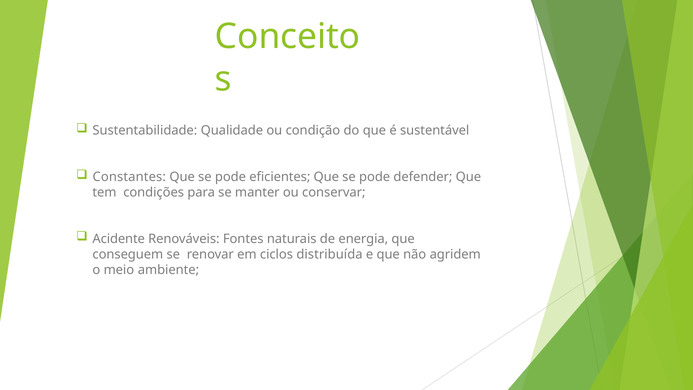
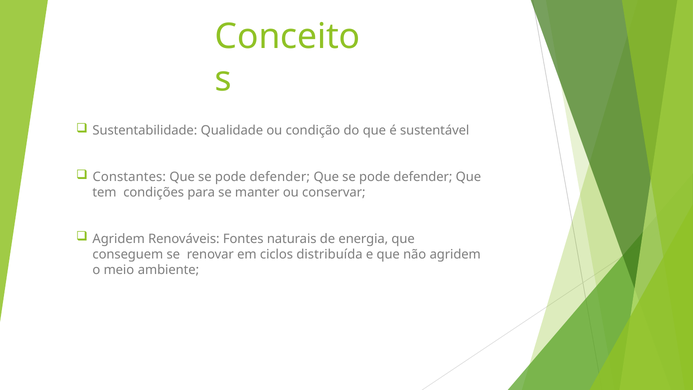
eficientes: eficientes -> defender (280, 177)
Acidente: Acidente -> Agridem (119, 239)
